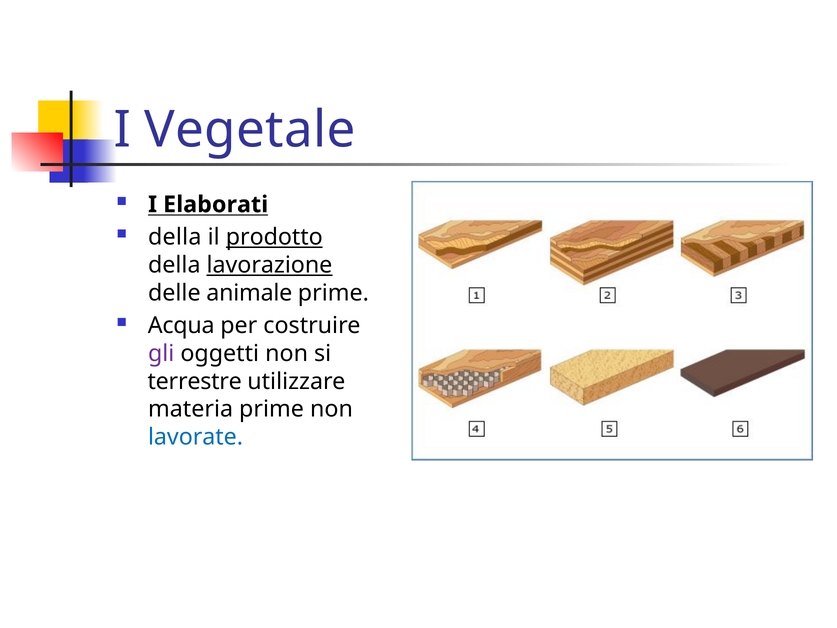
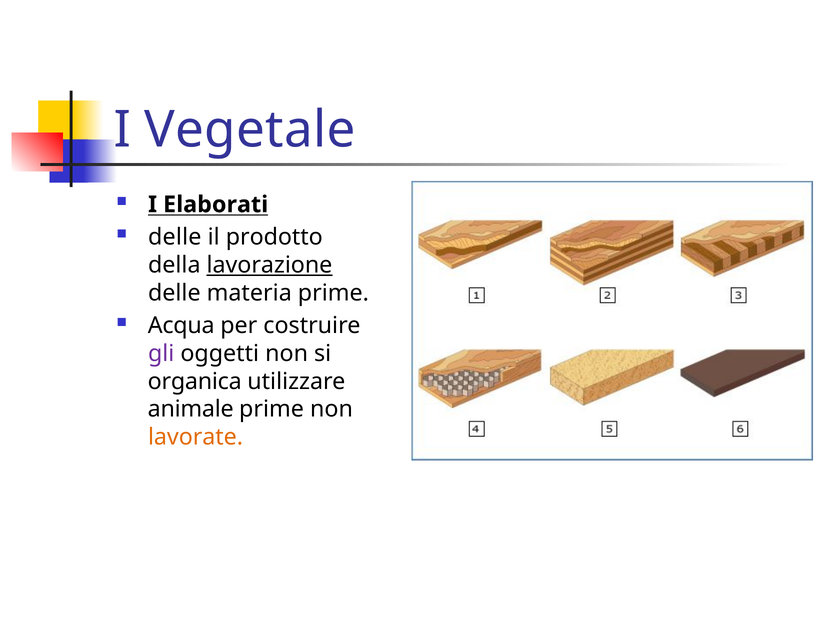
della: della -> delle (175, 237)
prodotto underline: present -> none (274, 237)
animale: animale -> materia (249, 293)
terrestre: terrestre -> organica (195, 381)
materia: materia -> animale (191, 409)
lavorate colour: blue -> orange (196, 437)
